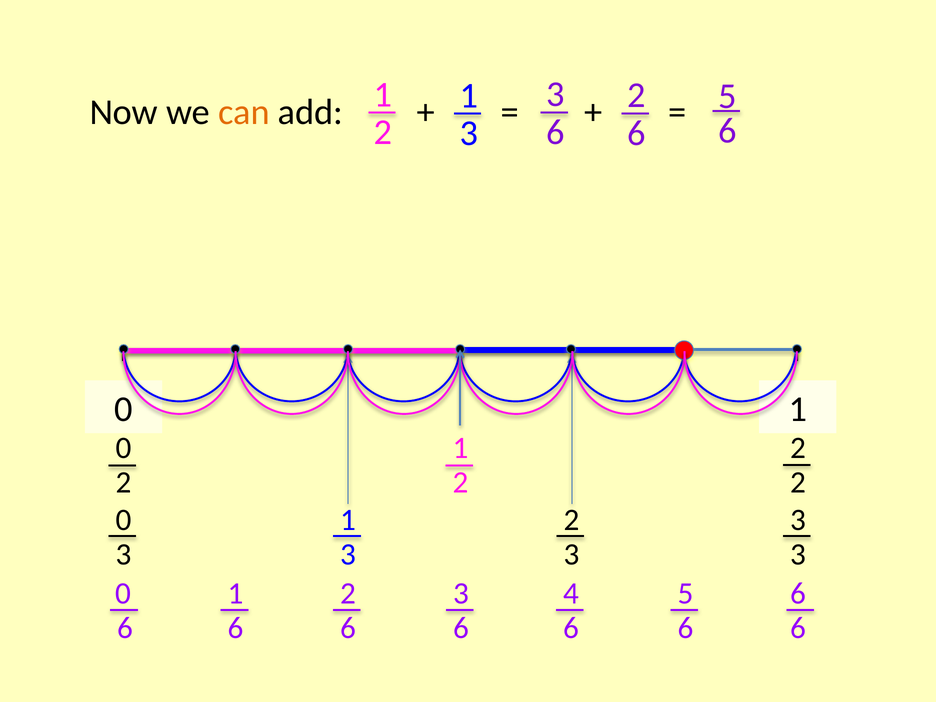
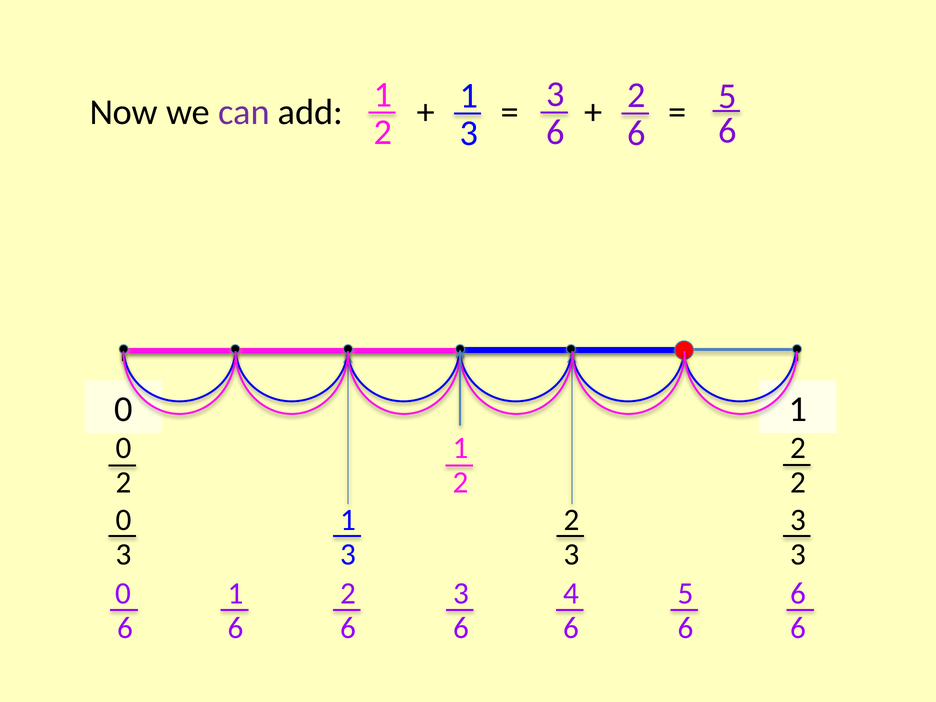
can colour: orange -> purple (244, 112)
